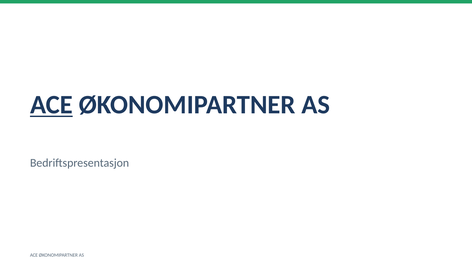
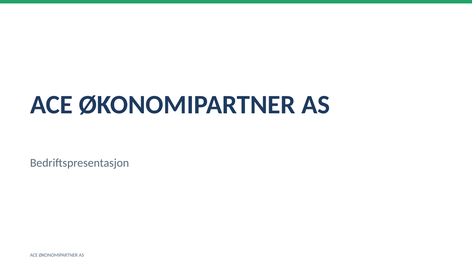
ACE underline: present -> none (51, 105)
